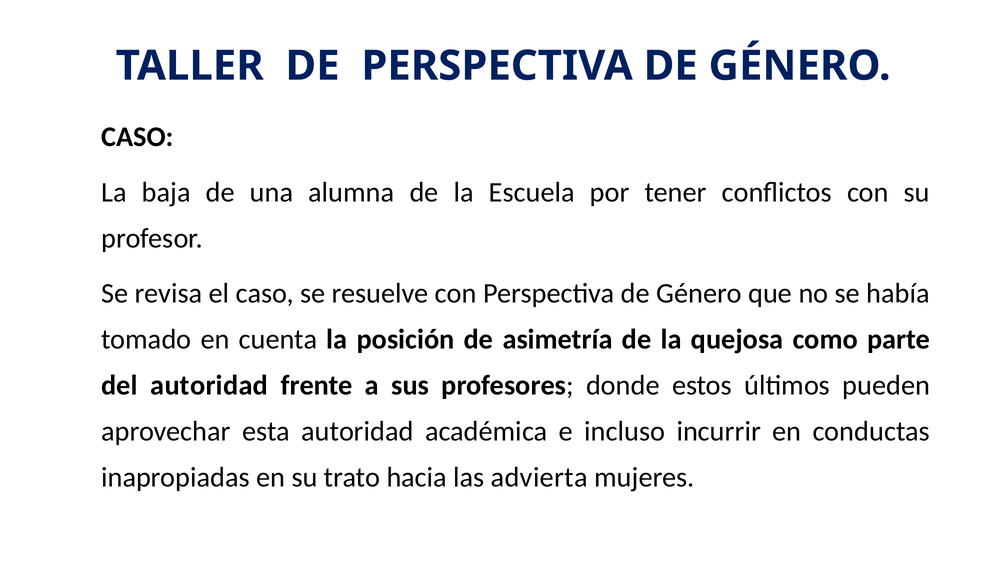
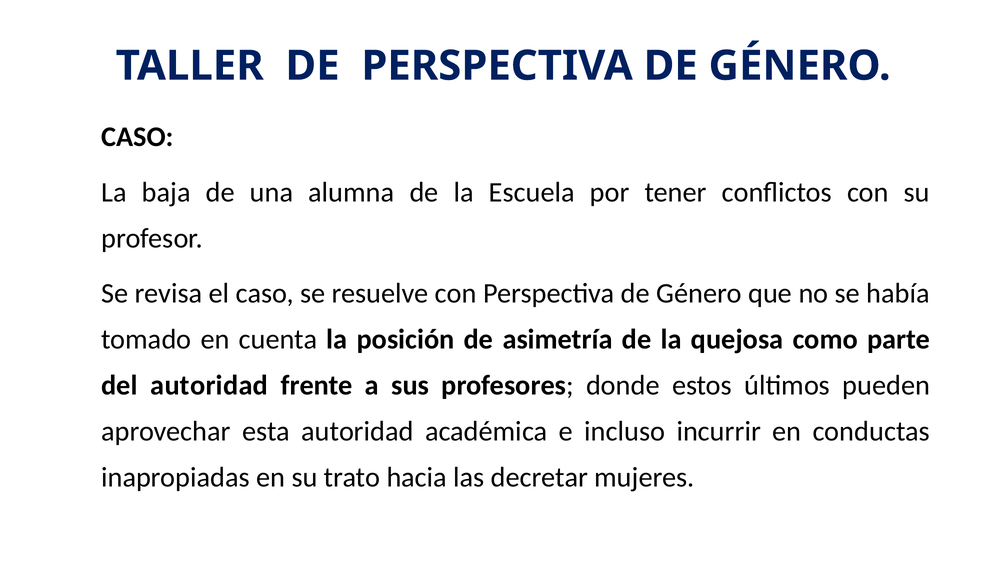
advierta: advierta -> decretar (539, 477)
